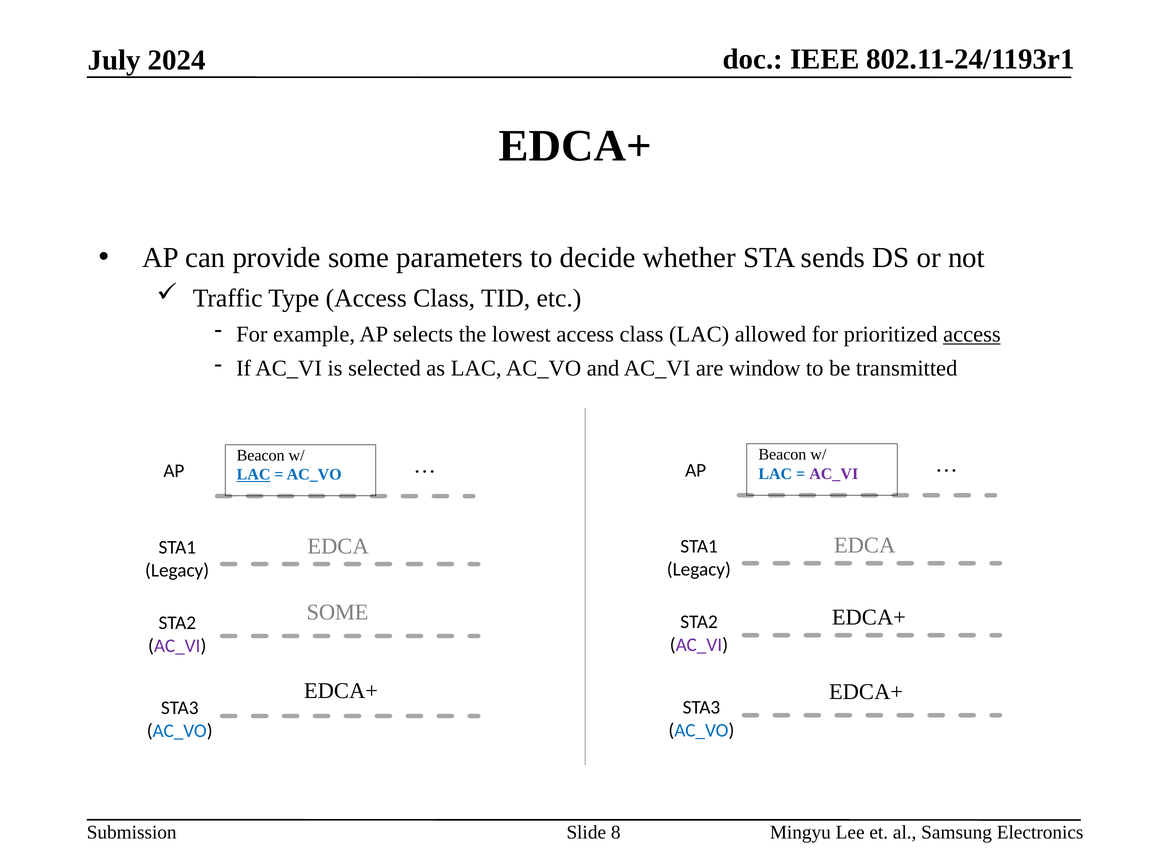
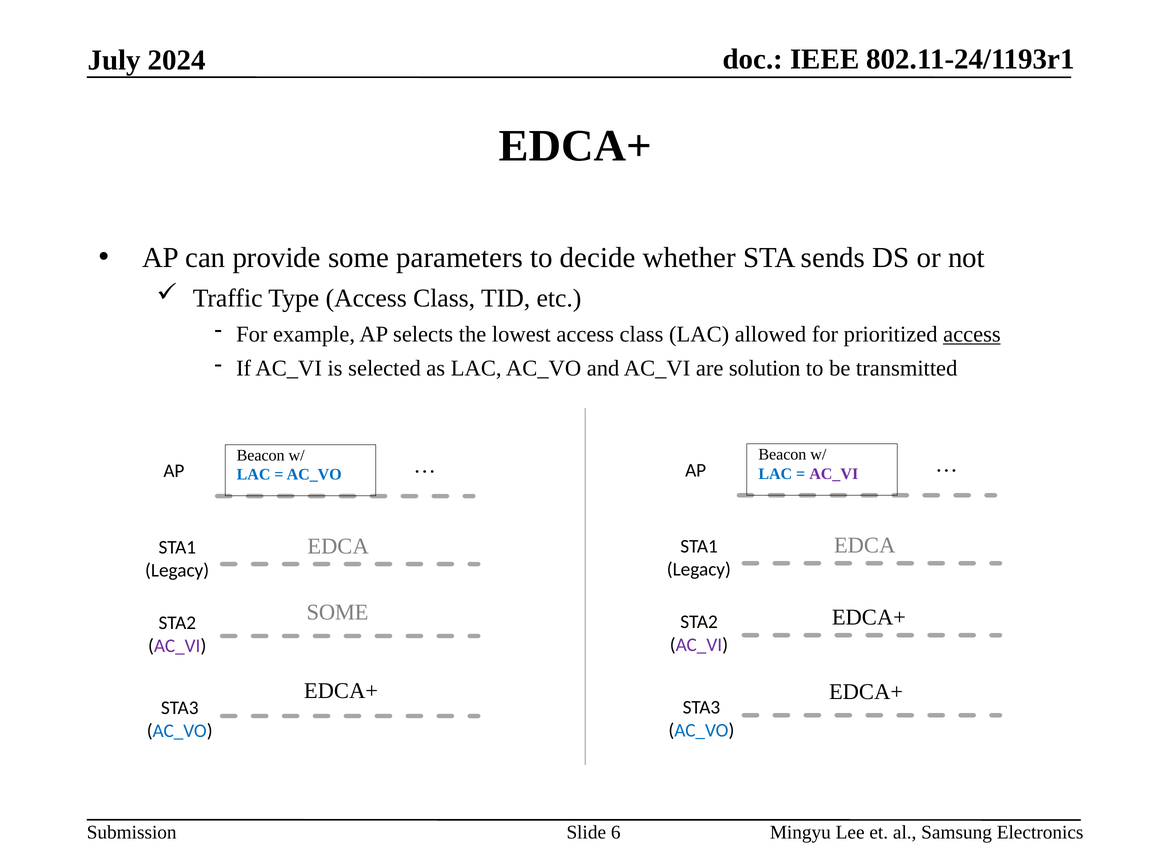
window: window -> solution (765, 369)
LAC underline: present -> none (254, 475)
8: 8 -> 6 (616, 833)
